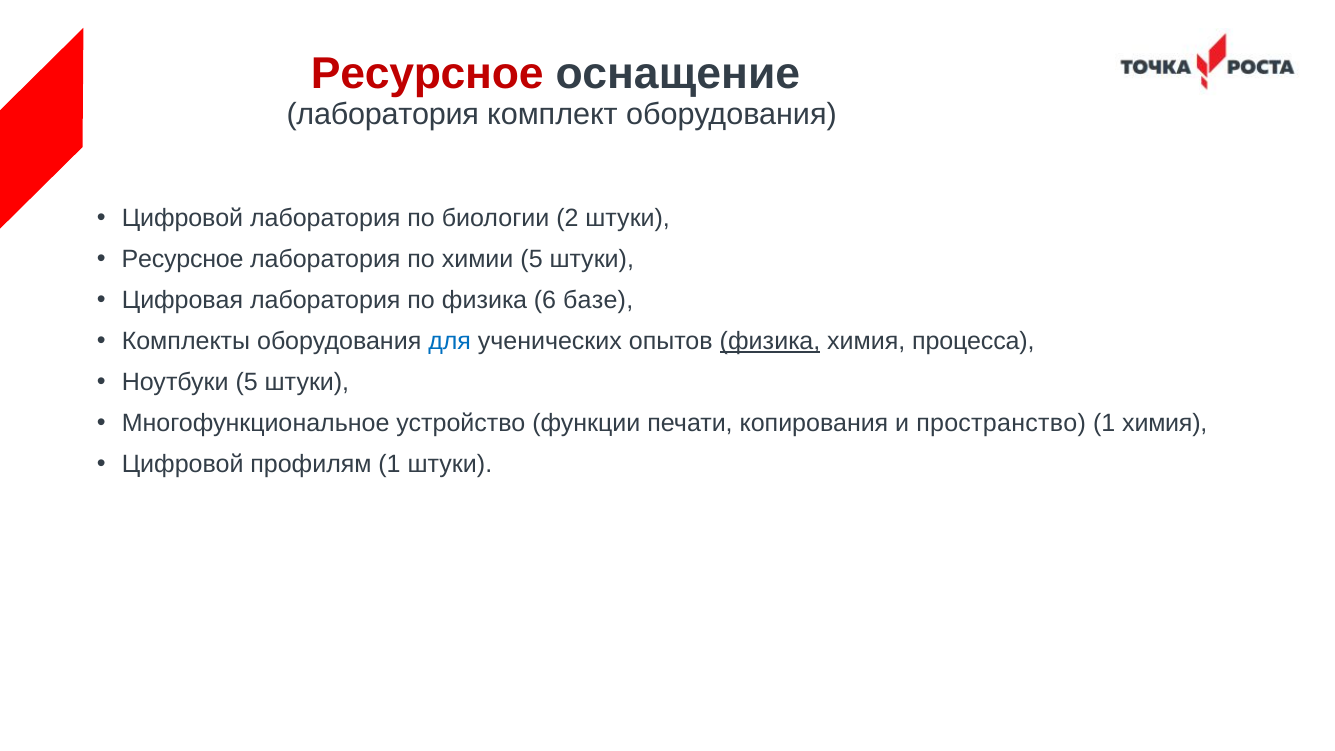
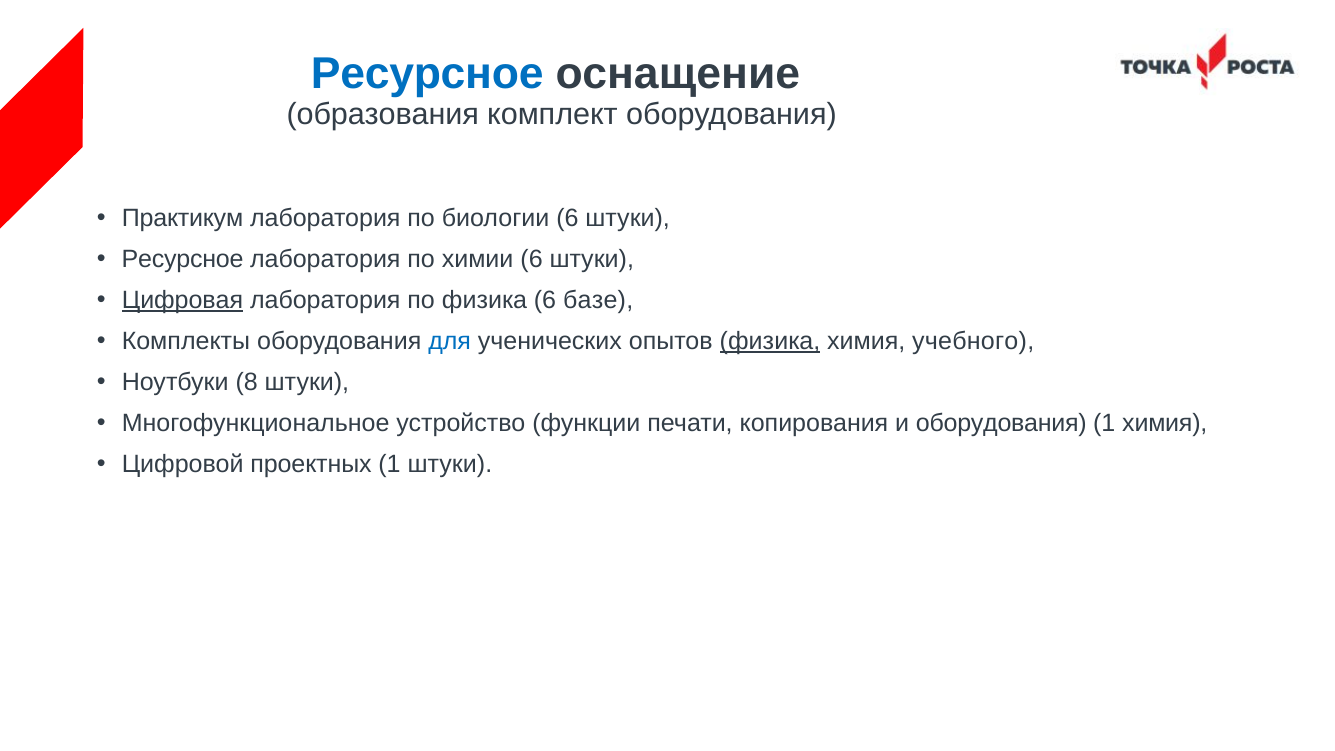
Ресурсное colour: red -> blue (427, 73)
лаборатория: лаборатория -> образования (383, 114)
Цифровой: Цифровой -> Практикум (183, 218)
биологии 2: 2 -> 6 (567, 218)
химии 5: 5 -> 6 (532, 259)
Цифровая underline: none -> present (182, 300)
процесса: процесса -> учебного (973, 341)
Ноутбуки 5: 5 -> 8 (247, 382)
и пространство: пространство -> оборудования (1001, 423)
профилям: профилям -> проектных (311, 464)
